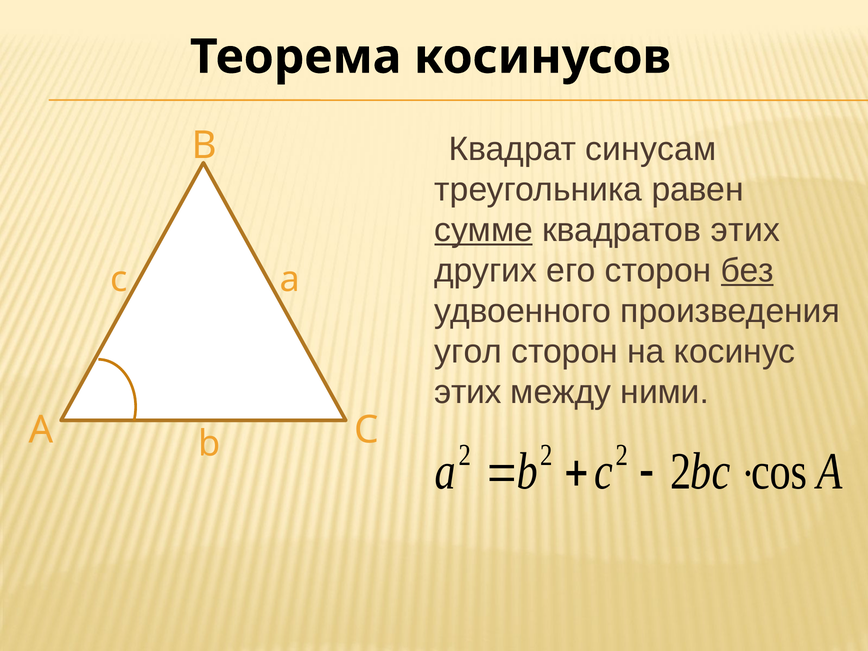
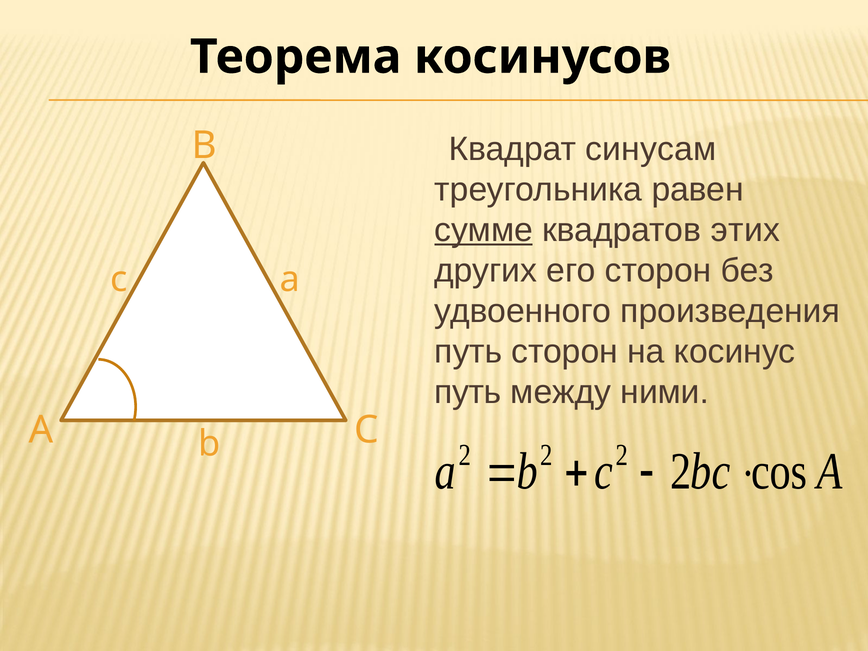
без underline: present -> none (747, 271)
угол: угол -> путь (468, 352)
этих: этих -> путь (468, 392)
